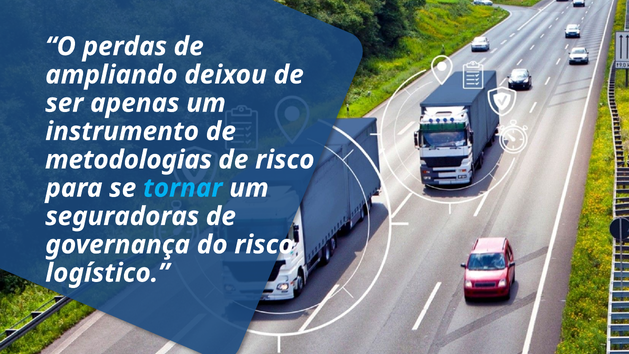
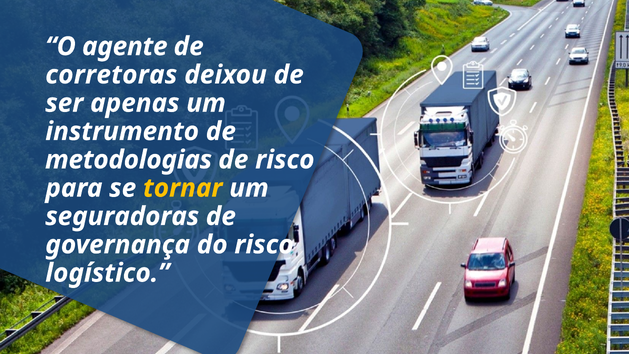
perdas: perdas -> agente (125, 46)
ampliando: ampliando -> corretoras (111, 75)
tornar colour: light blue -> yellow (183, 188)
